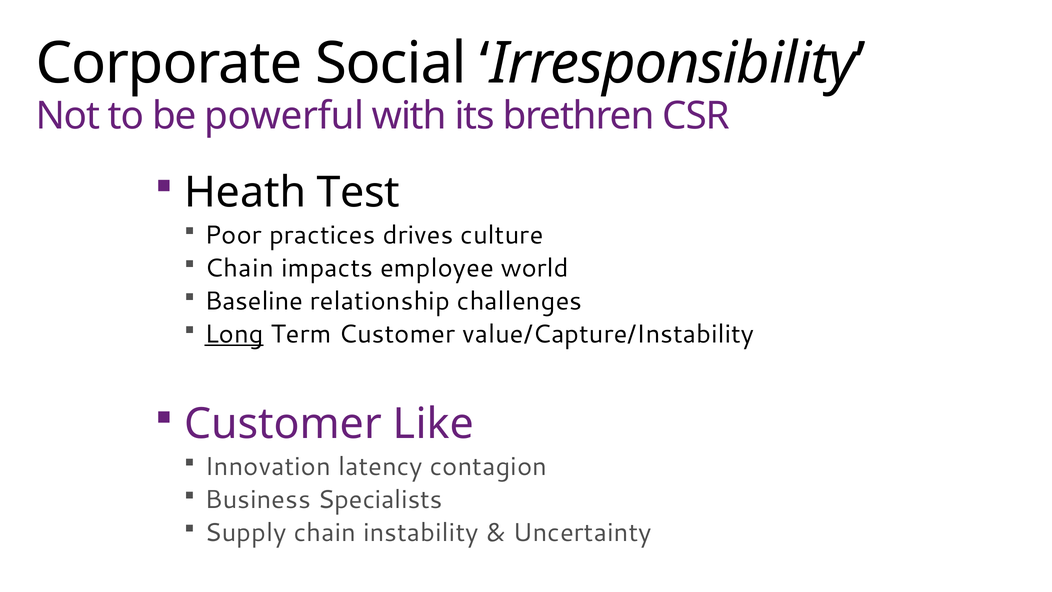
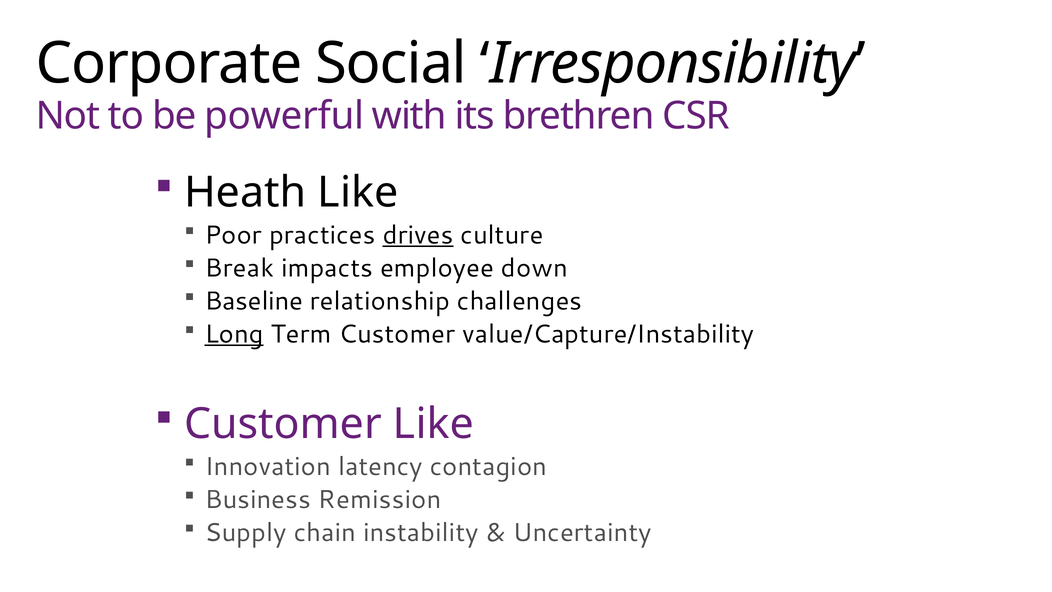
Heath Test: Test -> Like (358, 192)
drives underline: none -> present (418, 235)
Chain: Chain -> Break (239, 268)
world: world -> down (534, 268)
Specialists: Specialists -> Remission (380, 499)
